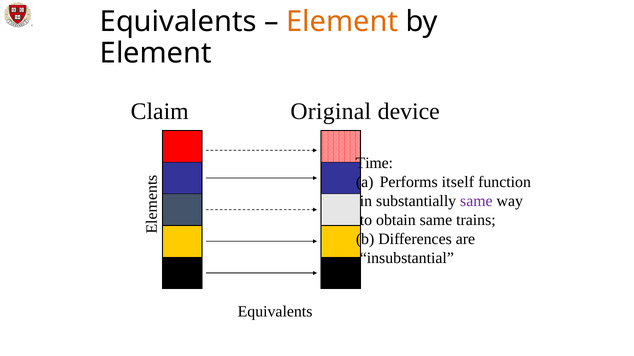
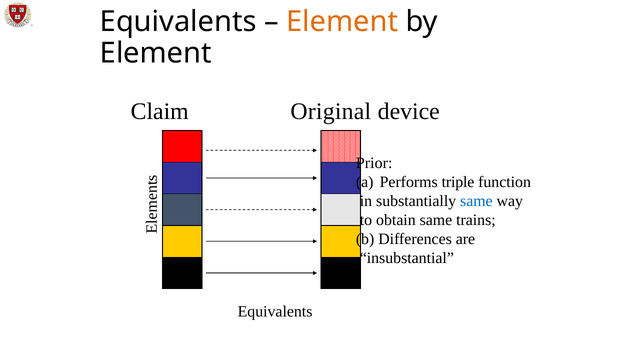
Time: Time -> Prior (374, 164)
itself: itself -> triple (458, 183)
same colour: purple -> blue (476, 202)
